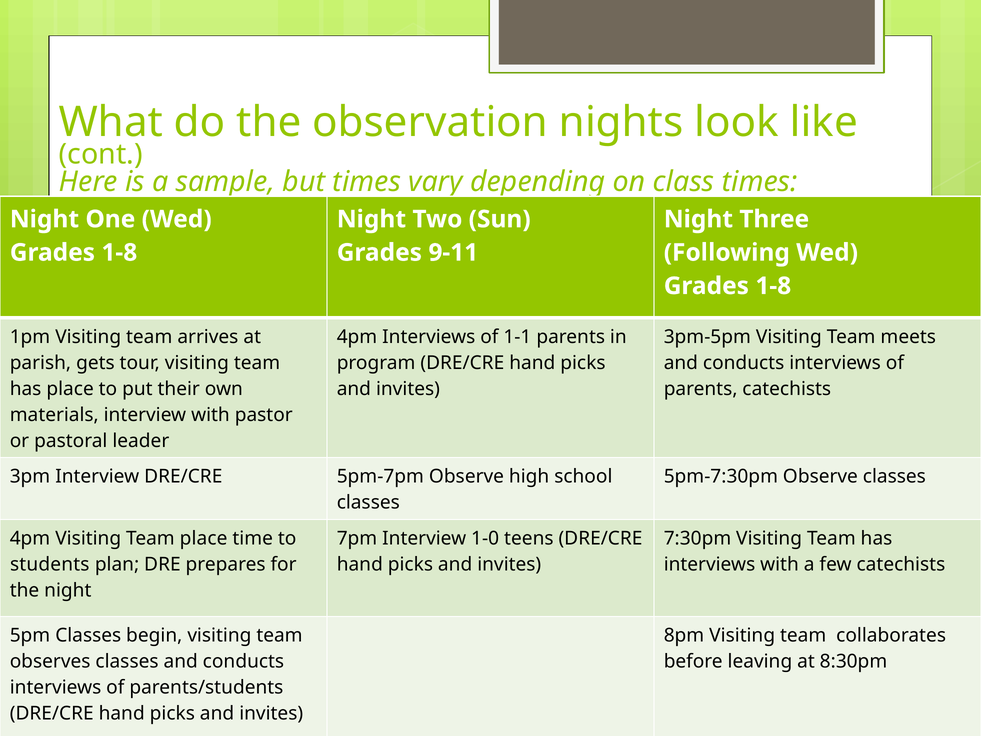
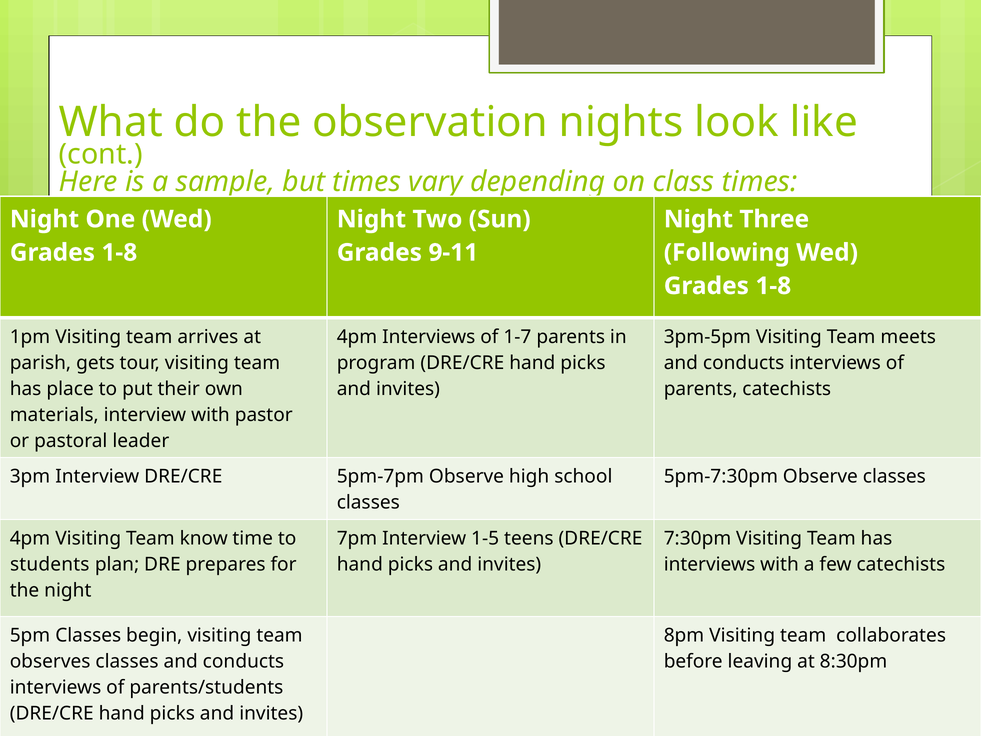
1-1: 1-1 -> 1-7 (517, 337)
Team place: place -> know (204, 538)
1-0: 1-0 -> 1-5 (485, 538)
